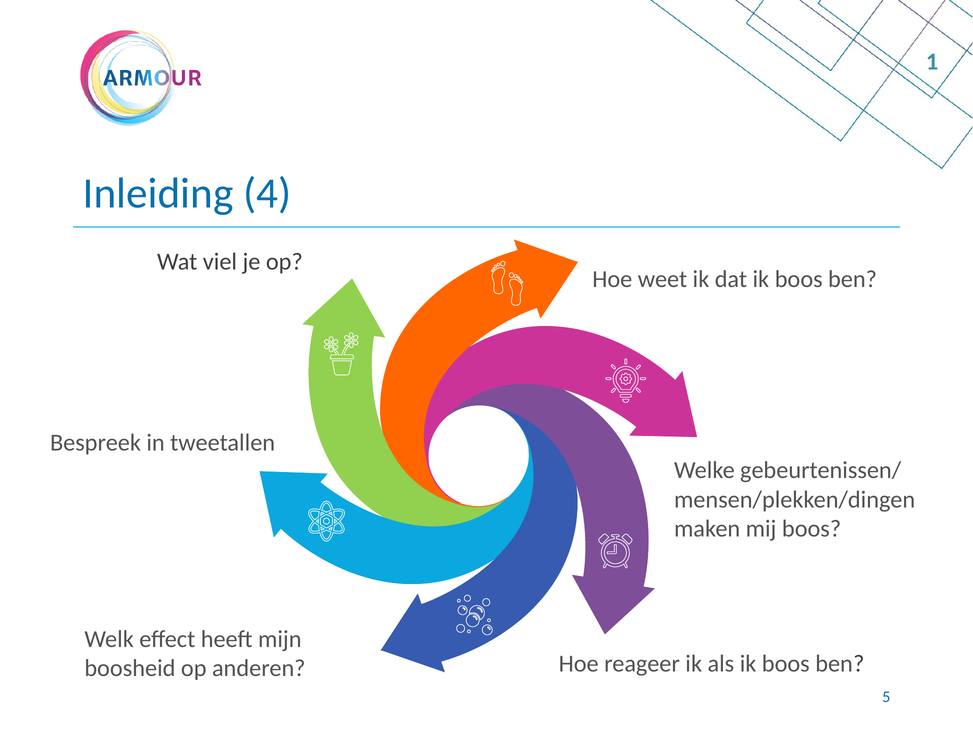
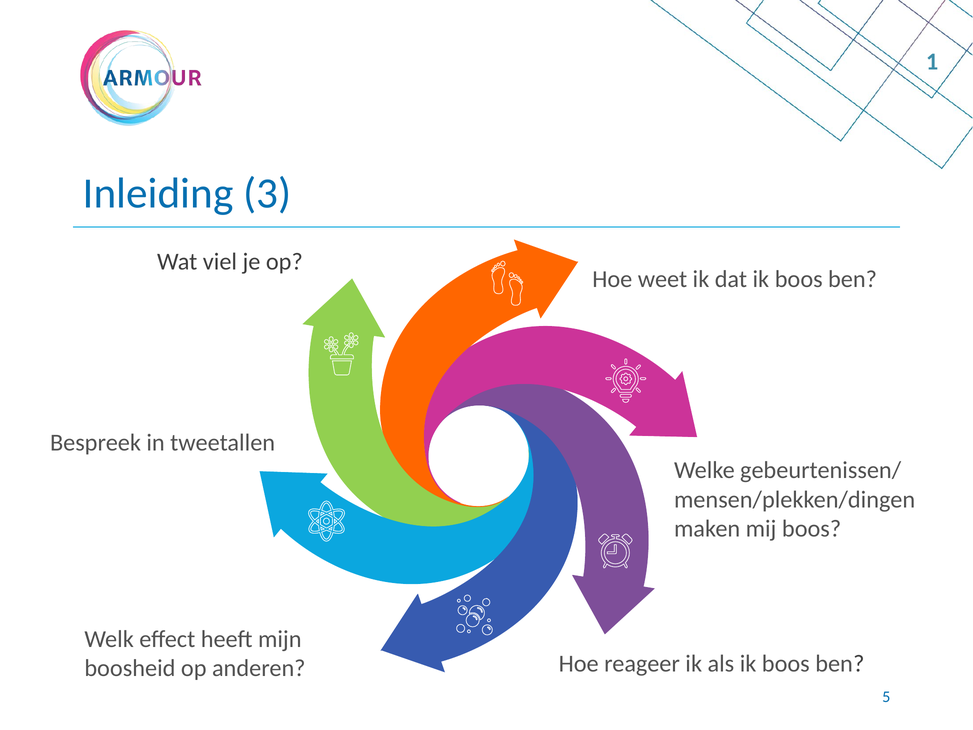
4: 4 -> 3 (267, 194)
